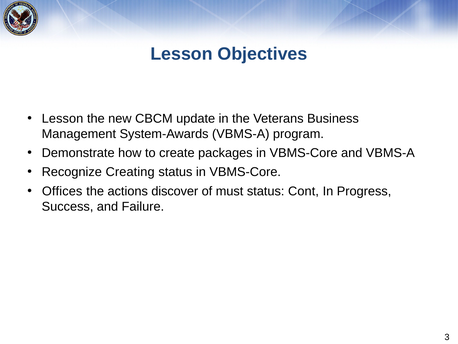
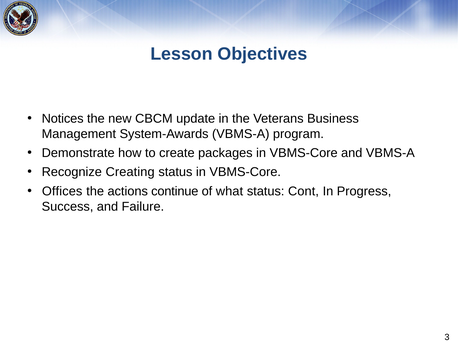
Lesson: Lesson -> Notices (63, 118)
discover: discover -> continue (175, 191)
must: must -> what (229, 191)
